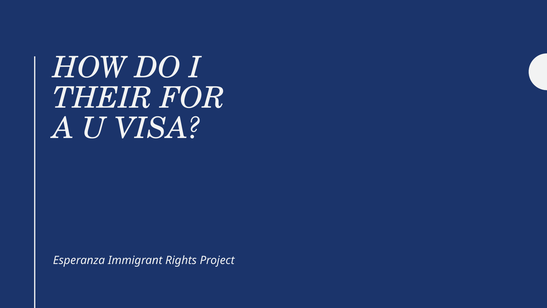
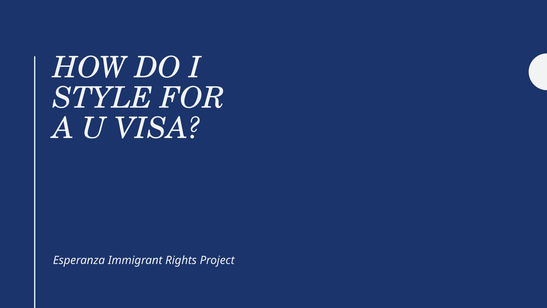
THEIR: THEIR -> STYLE (103, 98)
